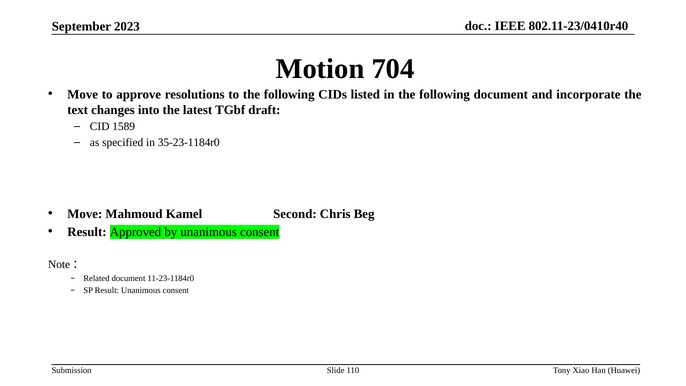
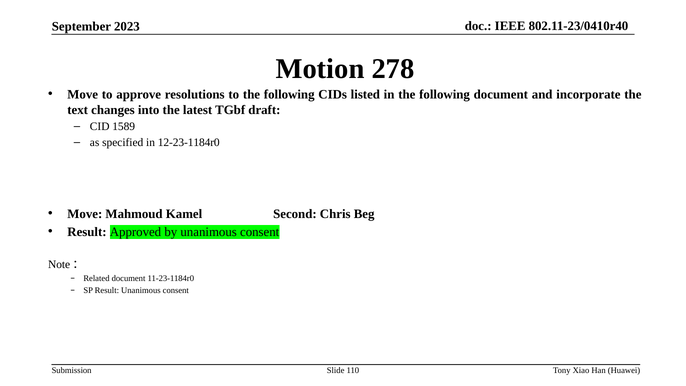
704: 704 -> 278 (393, 69)
35-23-1184r0: 35-23-1184r0 -> 12-23-1184r0 (189, 143)
